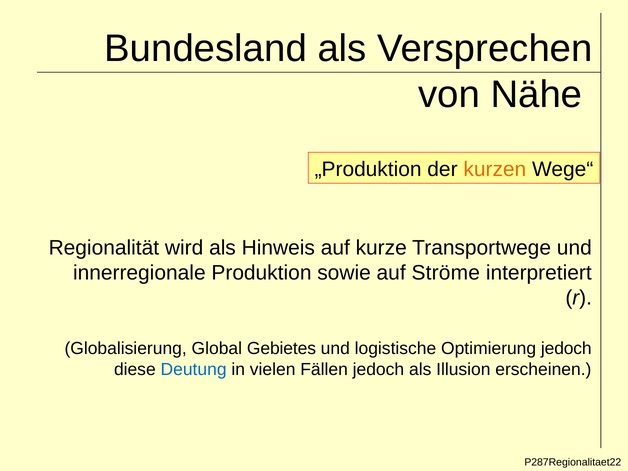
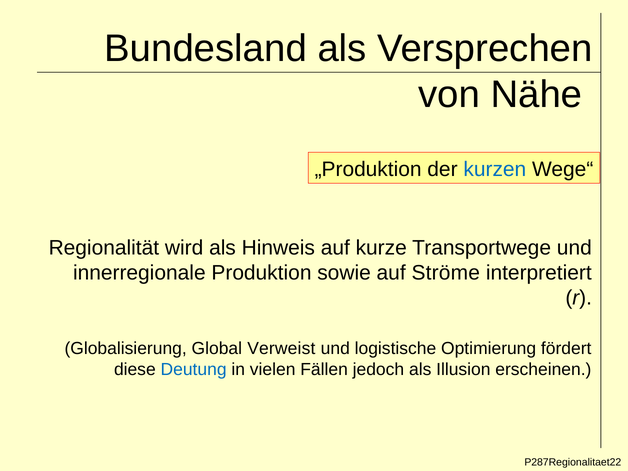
kurzen colour: orange -> blue (495, 169)
Gebietes: Gebietes -> Verweist (281, 348)
Optimierung jedoch: jedoch -> fördert (566, 348)
